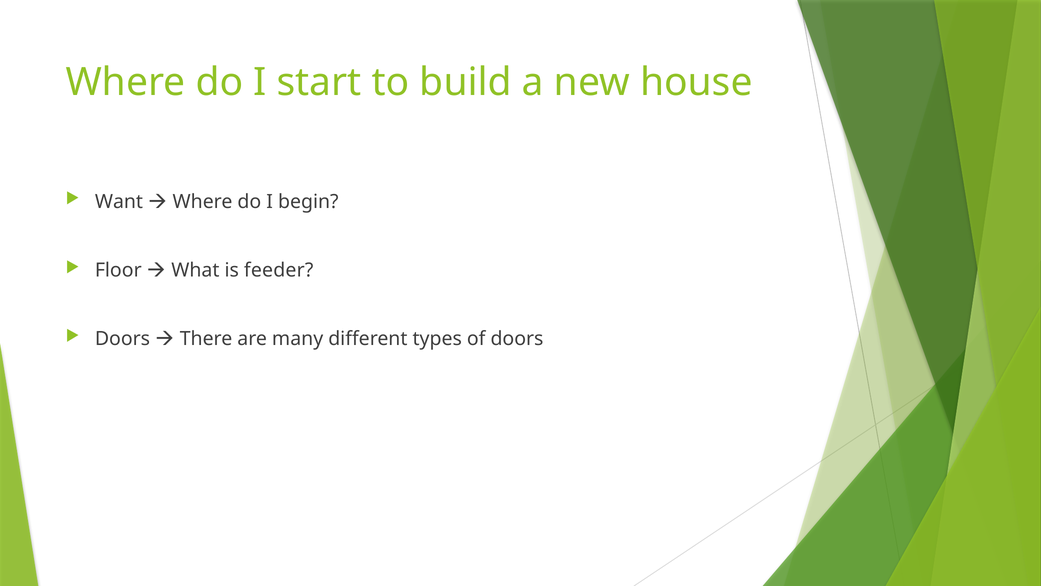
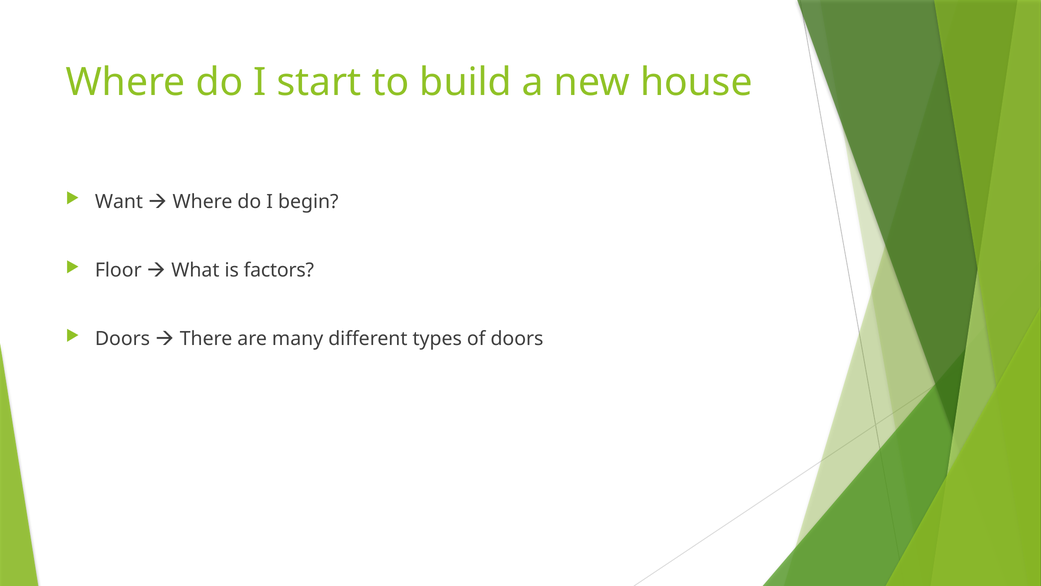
feeder: feeder -> factors (279, 270)
